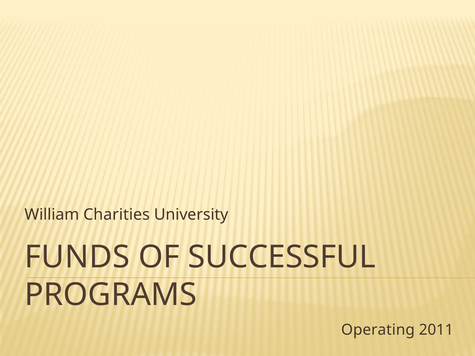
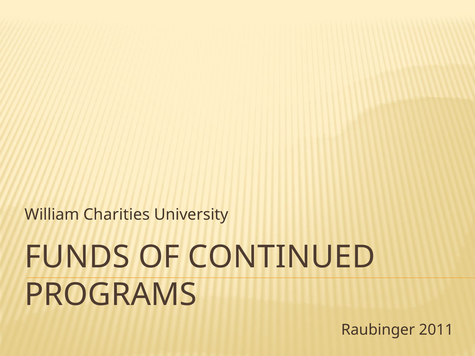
SUCCESSFUL: SUCCESSFUL -> CONTINUED (282, 257)
Operating: Operating -> Raubinger (378, 330)
